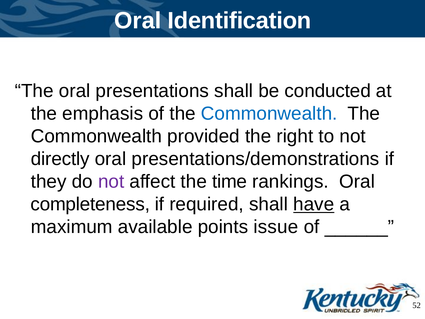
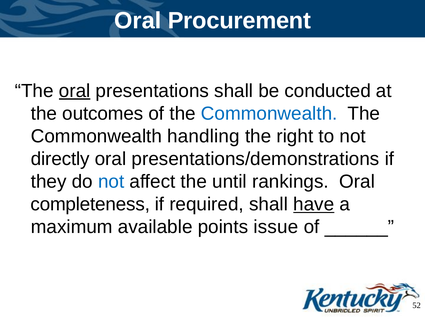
Identification: Identification -> Procurement (239, 21)
oral underline: none -> present (75, 91)
emphasis: emphasis -> outcomes (103, 113)
provided: provided -> handling (203, 136)
not colour: purple -> blue (111, 182)
time: time -> until (230, 182)
